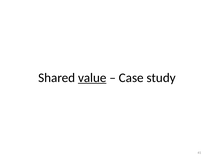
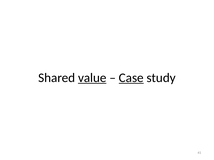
Case underline: none -> present (131, 78)
